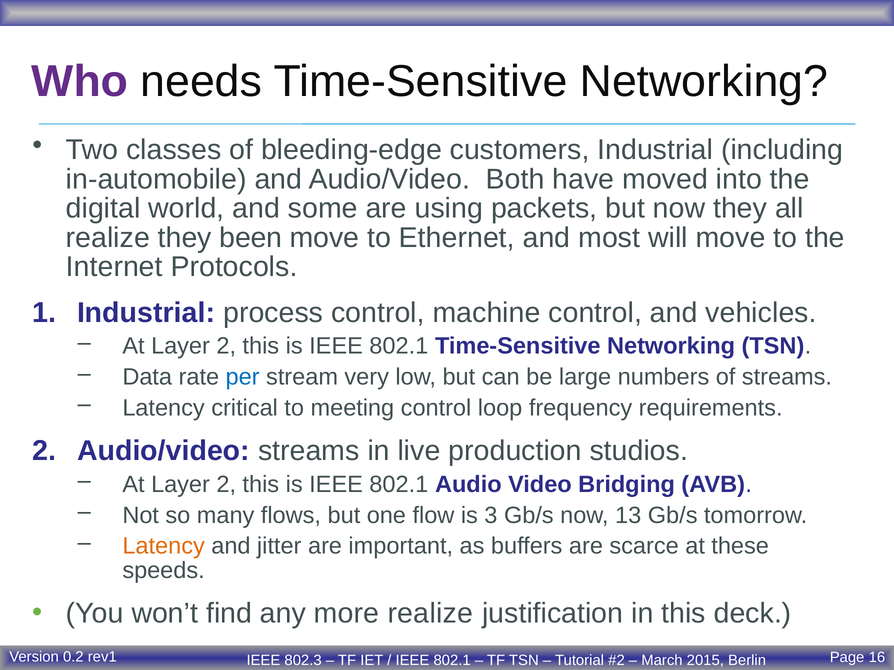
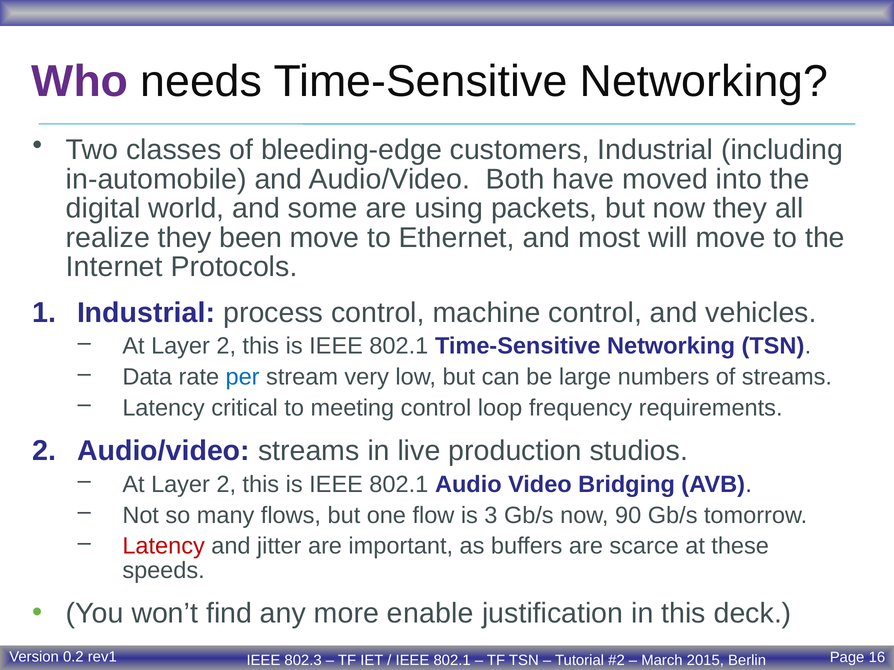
13: 13 -> 90 (628, 516)
Latency colour: orange -> red (164, 547)
more realize: realize -> enable (430, 614)
